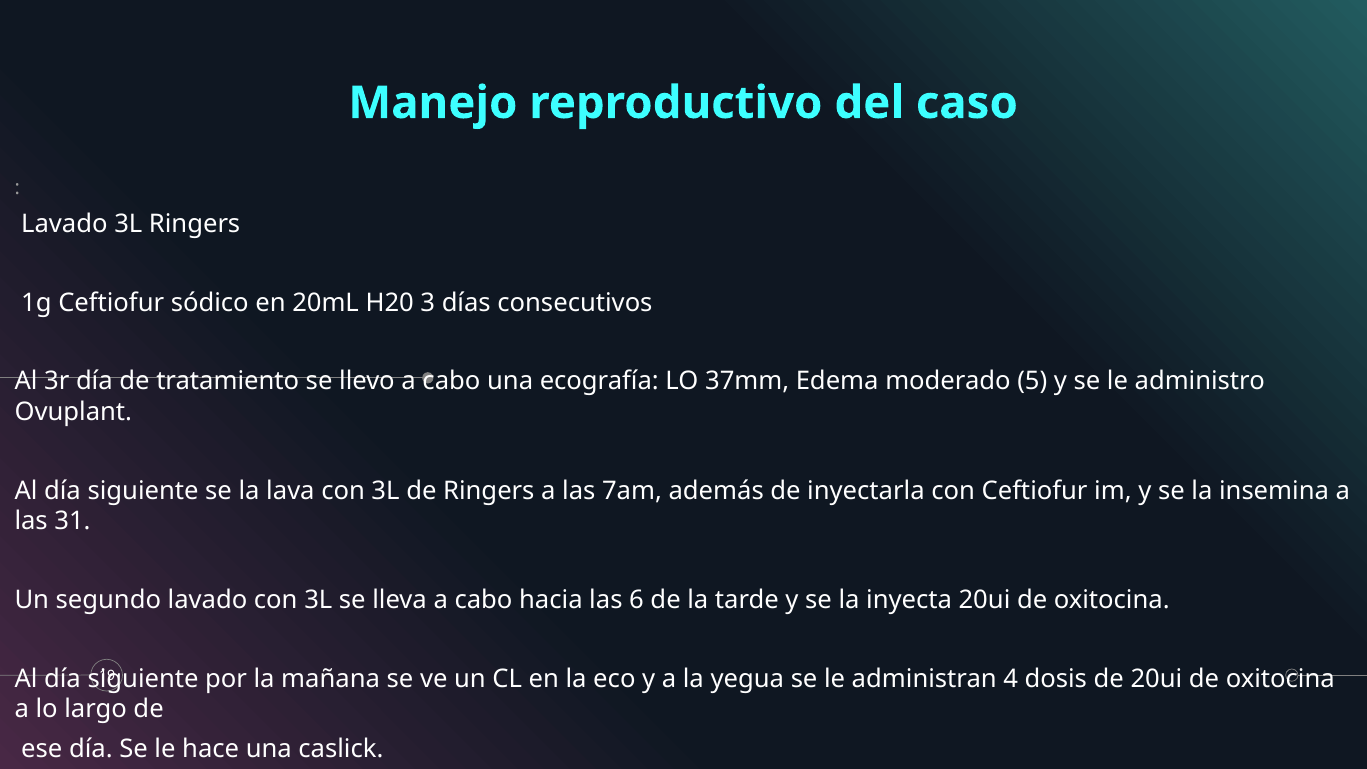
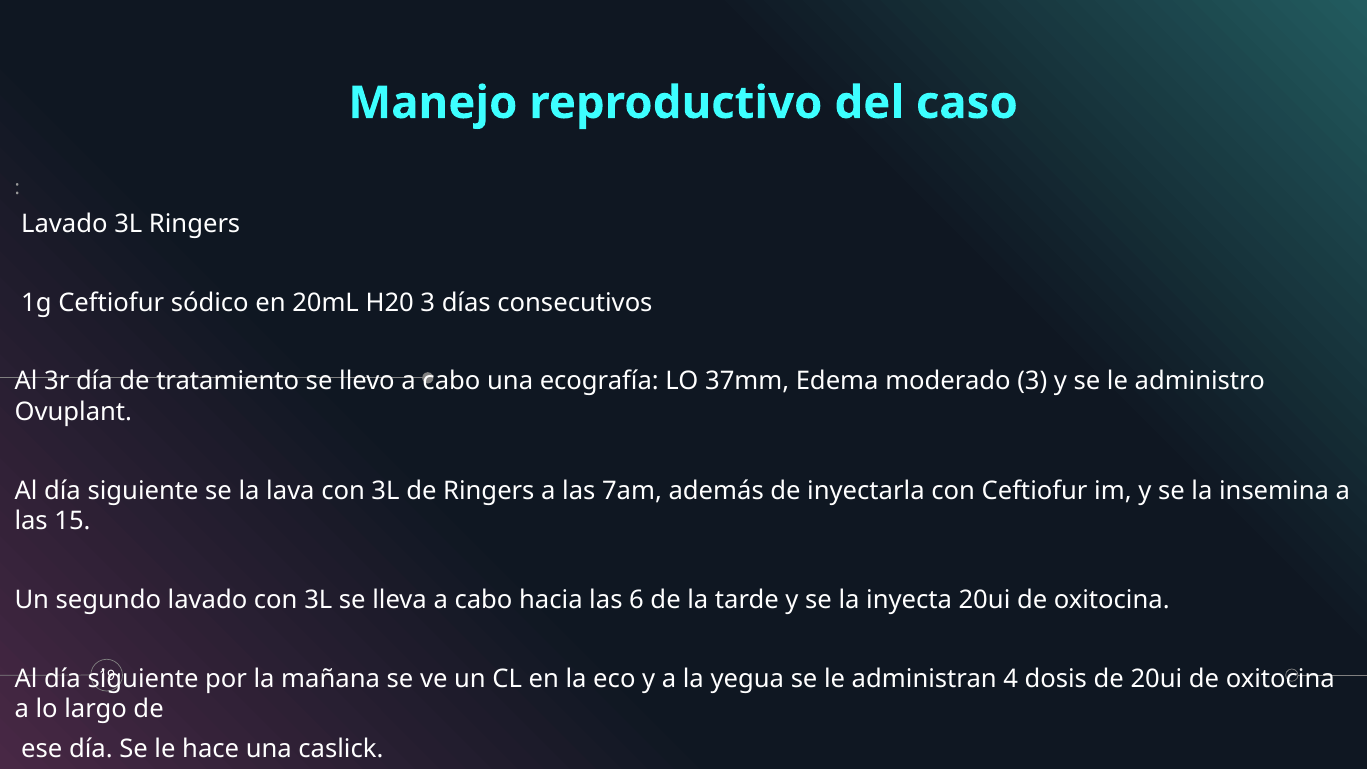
moderado 5: 5 -> 3 (1032, 381)
31: 31 -> 15 (72, 521)
